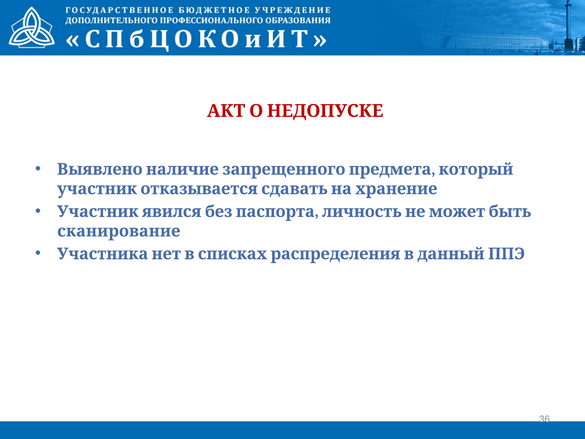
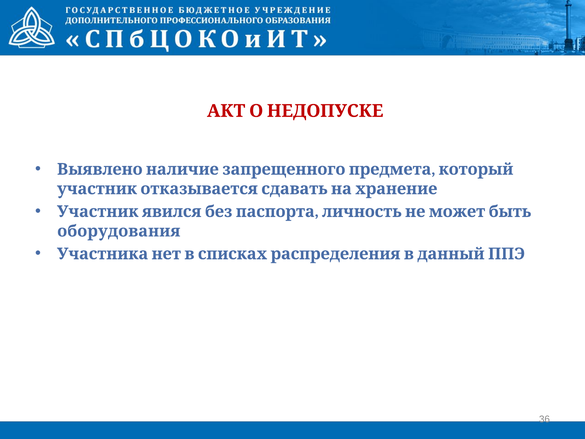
сканирование: сканирование -> оборудования (119, 231)
